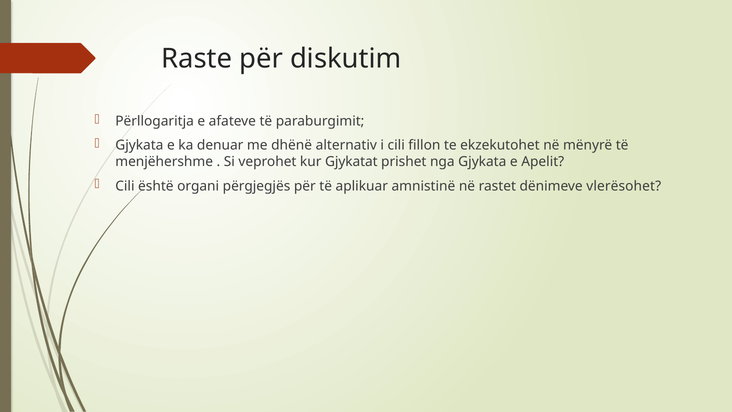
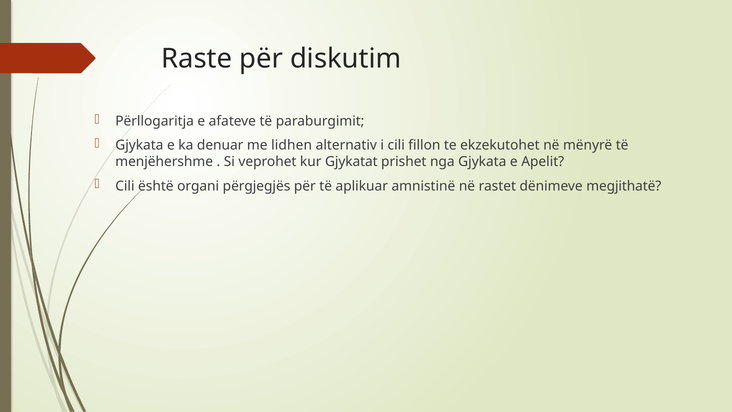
dhënë: dhënë -> lidhen (292, 145)
vlerësohet: vlerësohet -> megjithatë (624, 186)
